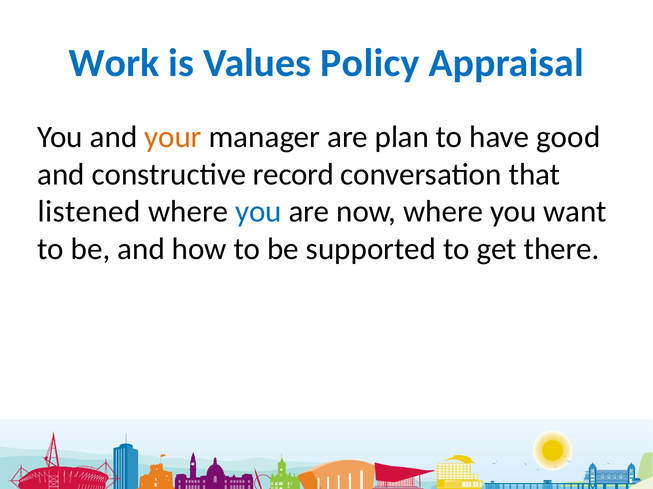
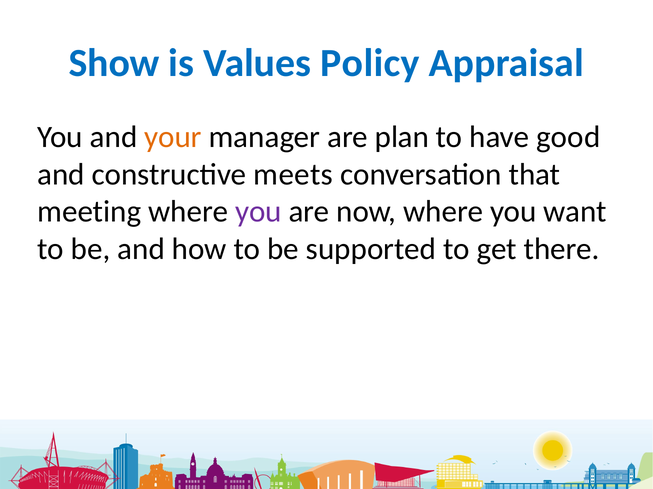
Work: Work -> Show (114, 63)
record: record -> meets (293, 175)
listened: listened -> meeting (89, 212)
you colour: blue -> purple (258, 212)
